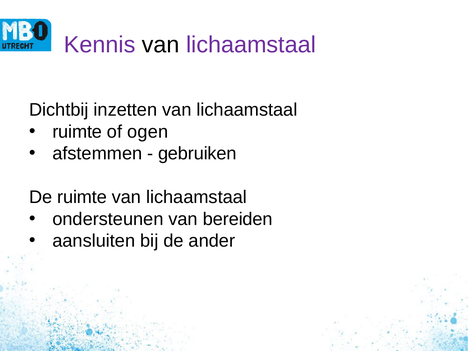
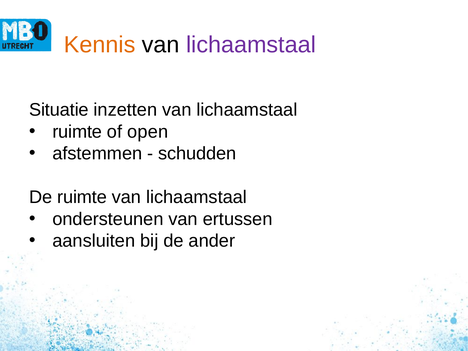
Kennis colour: purple -> orange (100, 45)
Dichtbij: Dichtbij -> Situatie (59, 110)
ogen: ogen -> open (148, 132)
gebruiken: gebruiken -> schudden (197, 154)
bereiden: bereiden -> ertussen (238, 219)
